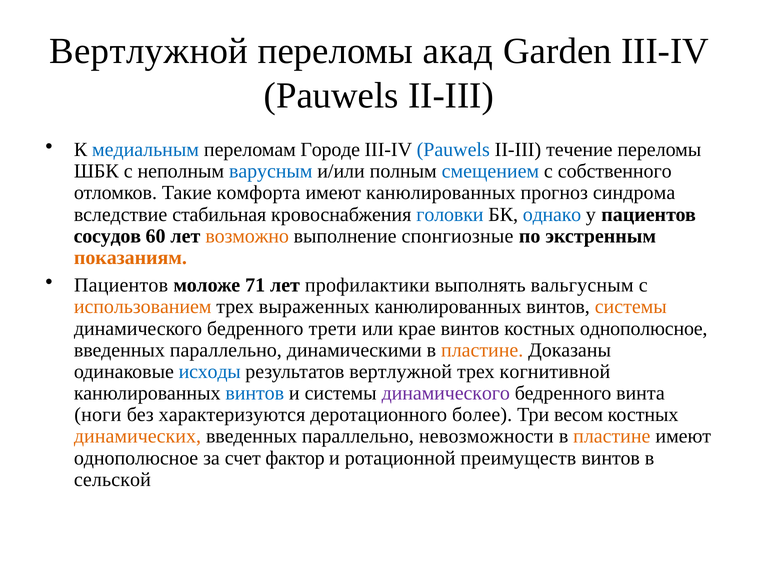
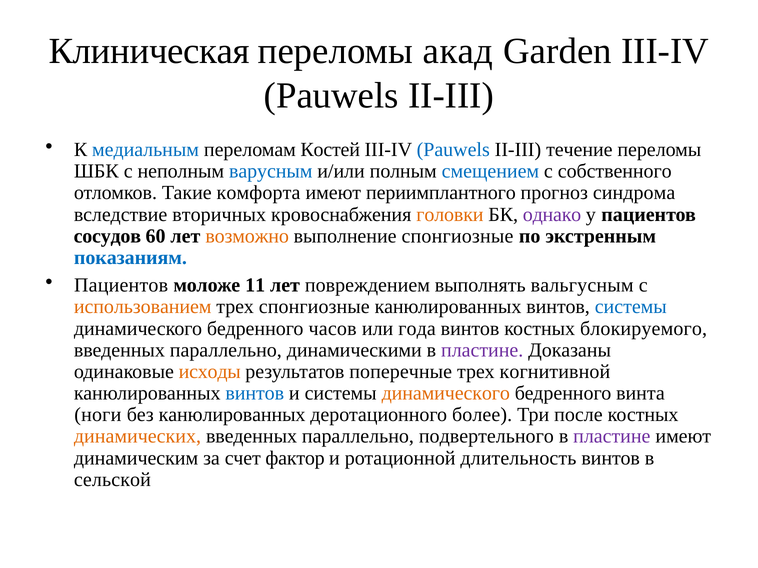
Вертлужной: Вертлужной -> Клиническая (149, 51)
Городе: Городе -> Костей (330, 150)
имеют канюлированных: канюлированных -> периимплантного (441, 193)
стабильная: стабильная -> вторичных (219, 215)
головки colour: blue -> orange (450, 215)
однако colour: blue -> purple (552, 215)
показаниям colour: orange -> blue (130, 258)
71: 71 -> 11 (255, 286)
профилактики: профилактики -> повреждением (367, 286)
трех выраженных: выраженных -> спонгиозные (314, 307)
системы colour: orange -> blue (631, 307)
трети: трети -> часов (333, 329)
крае: крае -> года (417, 329)
костных однополюсное: однополюсное -> блокируемого (644, 329)
пластине colour: orange -> purple (482, 350)
исходы colour: blue -> orange (210, 372)
результатов вертлужной: вертлужной -> поперечные (401, 372)
динамического colour: purple -> orange (446, 394)
без характеризуются: характеризуются -> канюлированных (232, 415)
весом: весом -> после (578, 415)
невозможности: невозможности -> подвертельного (486, 437)
пластине colour: orange -> purple (612, 437)
однополюсное: однополюсное -> динамическим (136, 458)
преимуществ: преимуществ -> длительность (518, 458)
